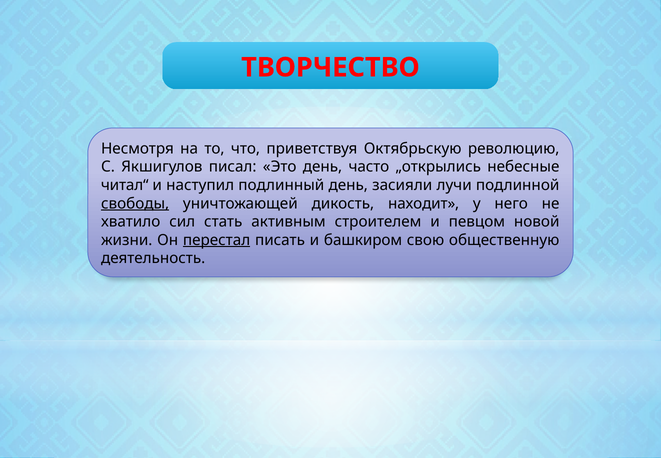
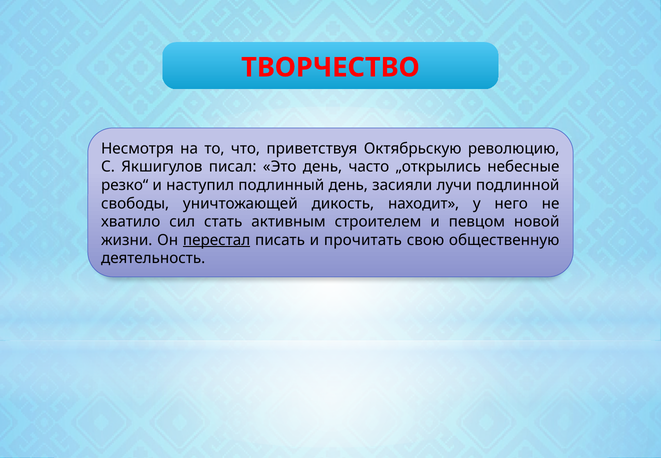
читал“: читал“ -> резко“ (125, 185)
свободы underline: present -> none (135, 203)
башкиром: башкиром -> прочитать (363, 240)
